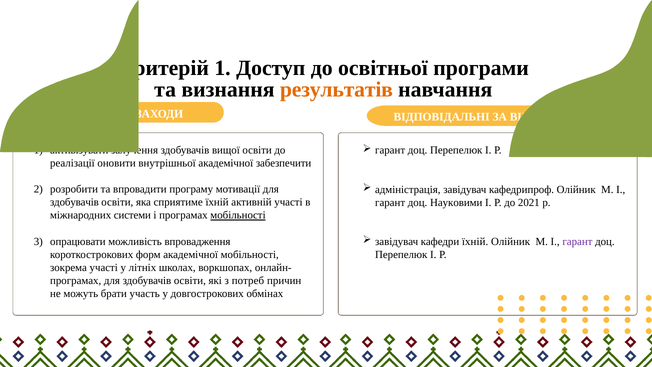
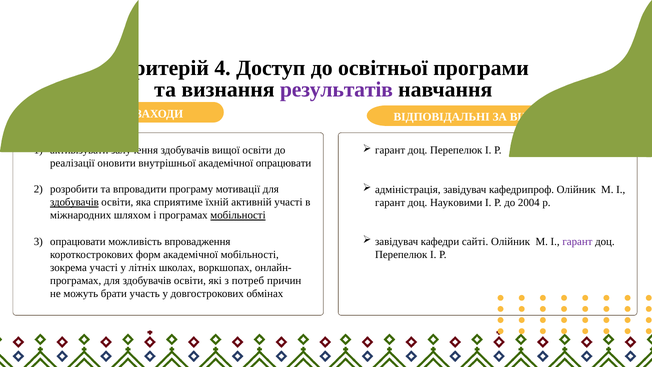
1: 1 -> 4 (223, 68)
результатів colour: orange -> purple (336, 89)
академічної забезпечити: забезпечити -> опрацювати (284, 163)
здобувачів underline: none -> present (74, 202)
2021: 2021 -> 2004 (529, 202)
системи: системи -> шляхом (132, 215)
кафедри їхній: їхній -> сайті (475, 241)
